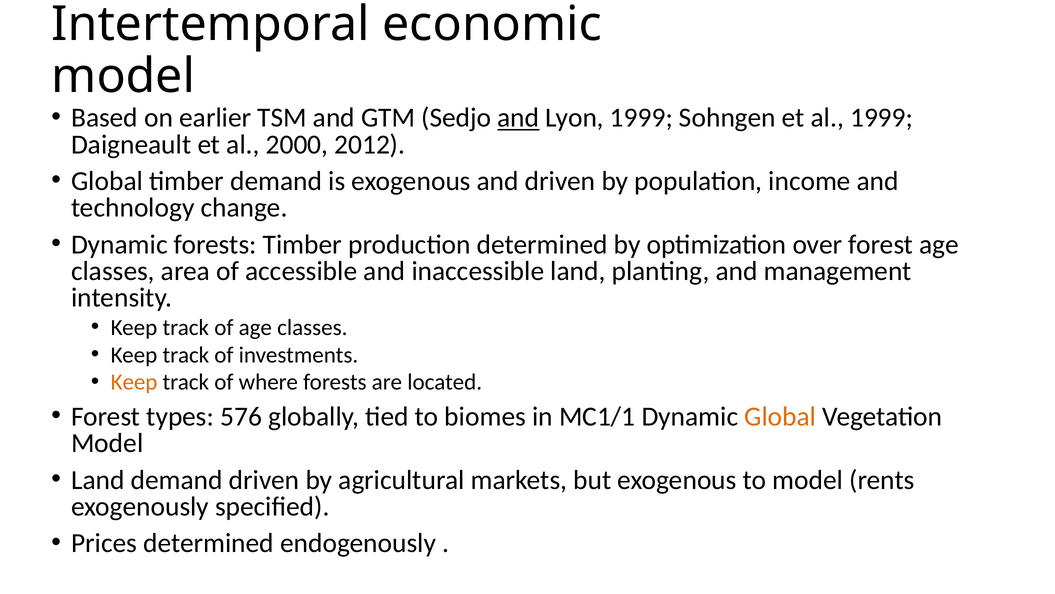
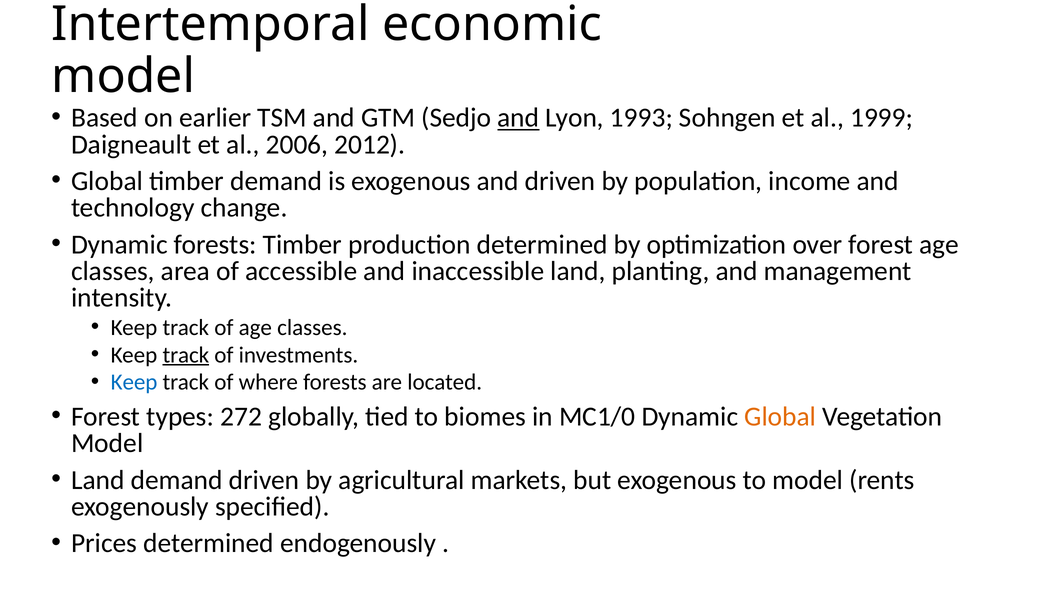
Lyon 1999: 1999 -> 1993 (641, 118)
2000: 2000 -> 2006 (297, 144)
track underline: none -> present (186, 355)
Keep colour: orange -> blue (134, 382)
576: 576 -> 272 (241, 416)
MC1/1: MC1/1 -> MC1/0 (597, 416)
